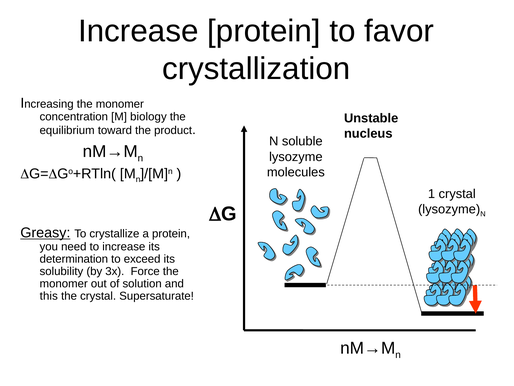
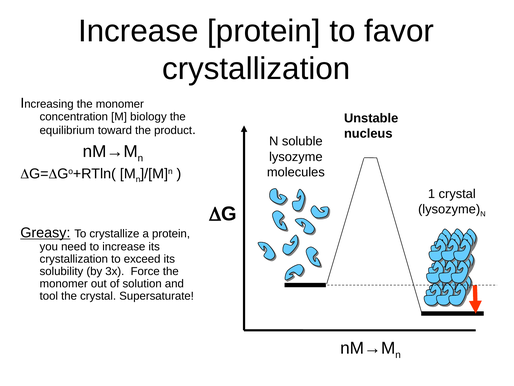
determination: determination -> crystallization (74, 259)
this: this -> tool (49, 296)
